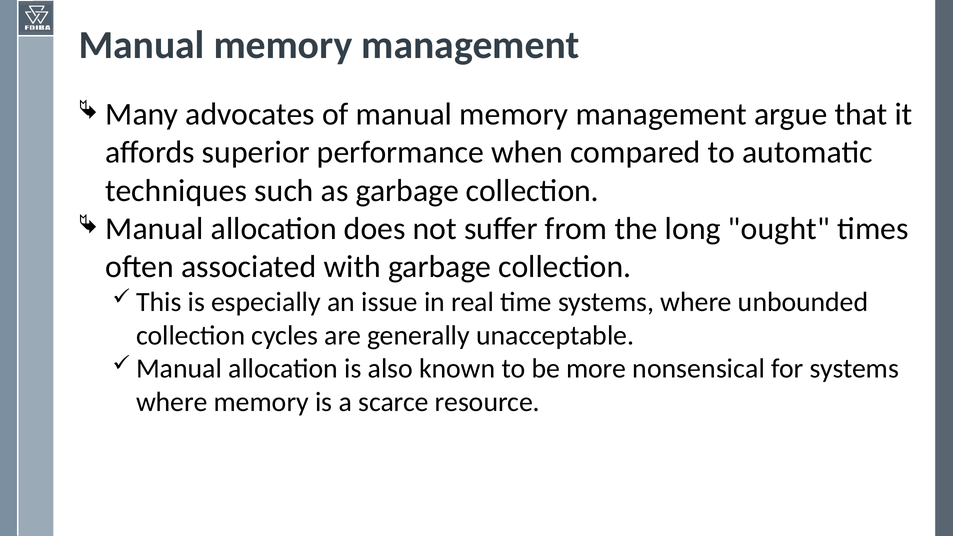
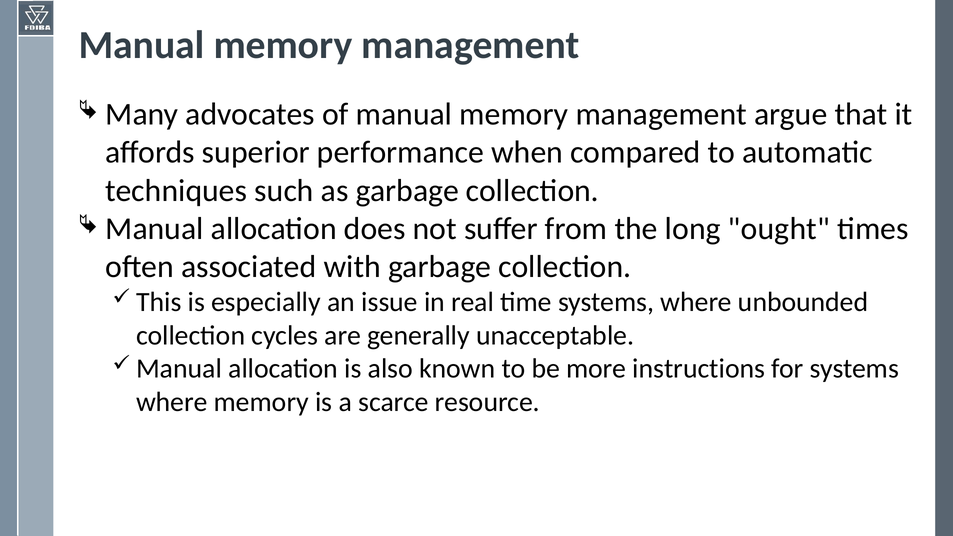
nonsensical: nonsensical -> instructions (699, 369)
